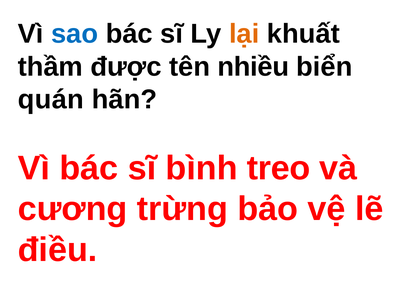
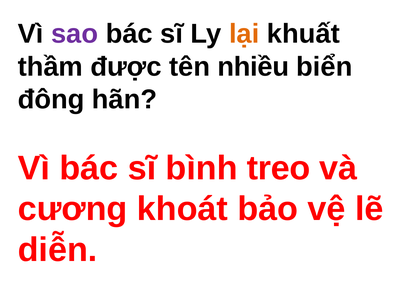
sao colour: blue -> purple (75, 34)
quán: quán -> đông (51, 100)
trừng: trừng -> khoát (182, 209)
điều: điều -> diễn (58, 250)
